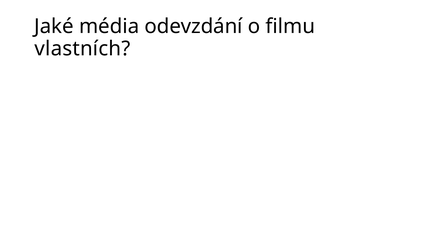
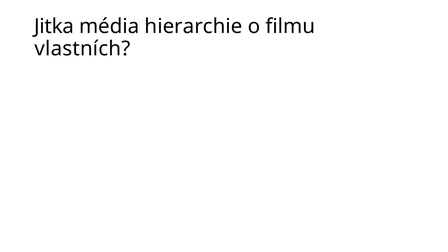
Jaké: Jaké -> Jitka (54, 27)
odevzdání: odevzdání -> hierarchie (194, 27)
